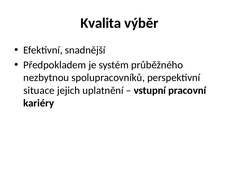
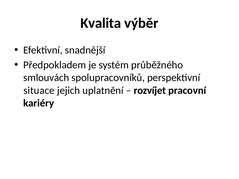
nezbytnou: nezbytnou -> smlouvách (46, 78)
vstupní: vstupní -> rozvíjet (150, 91)
